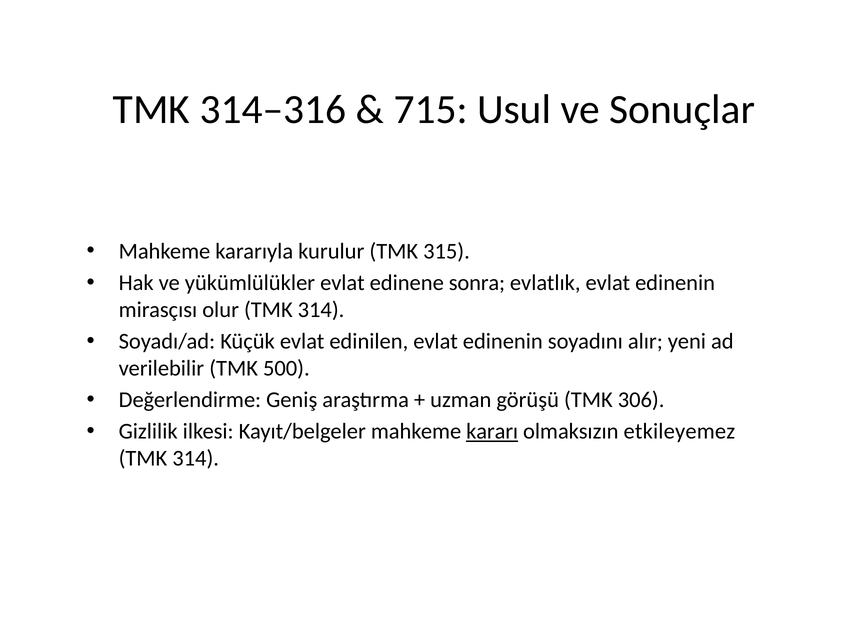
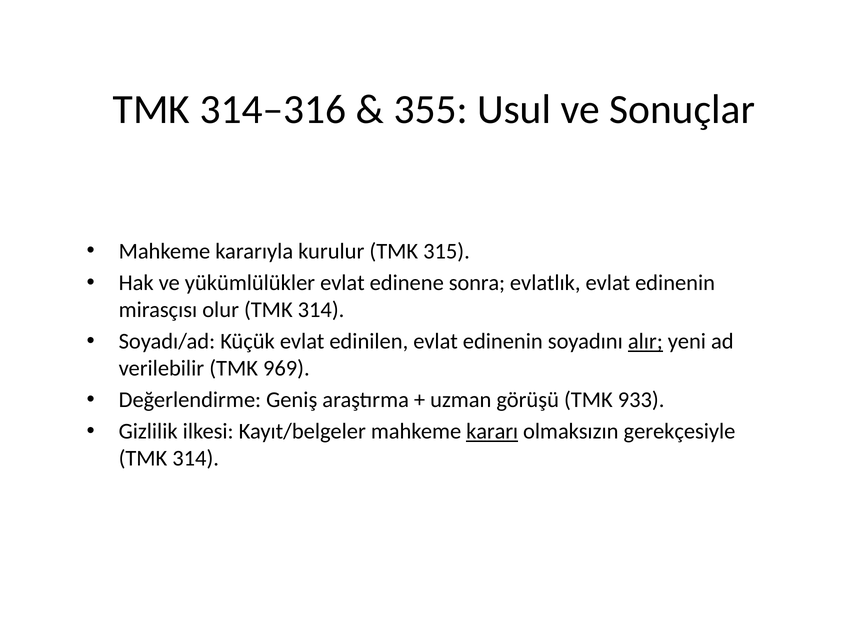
715: 715 -> 355 (431, 109)
alır underline: none -> present (645, 341)
500: 500 -> 969 (286, 368)
306: 306 -> 933 (641, 400)
etkileyemez: etkileyemez -> gerekçesiyle (679, 431)
